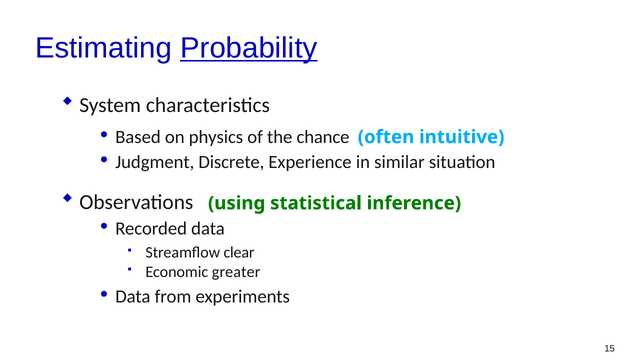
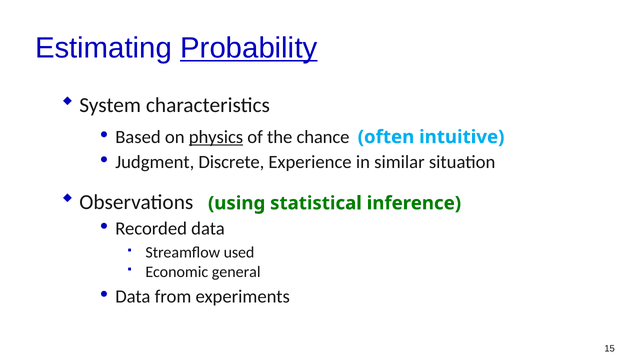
physics underline: none -> present (216, 137)
clear: clear -> used (239, 253)
greater: greater -> general (236, 272)
